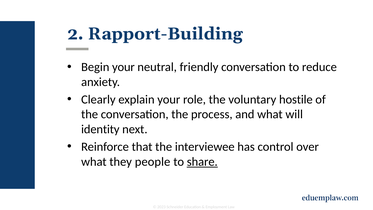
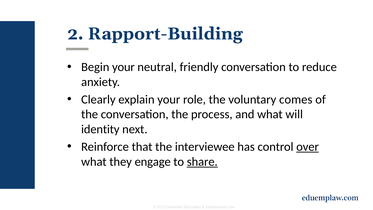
hostile: hostile -> comes (296, 99)
over underline: none -> present (308, 147)
people: people -> engage (153, 162)
